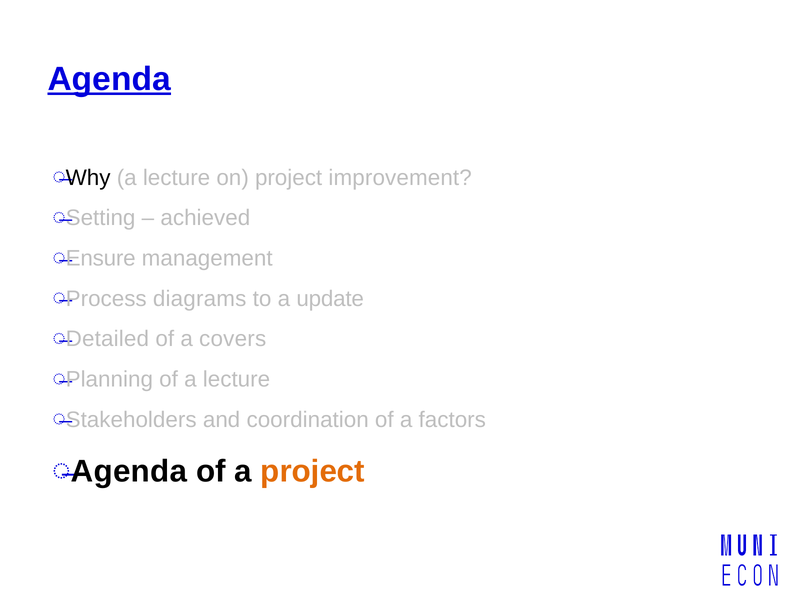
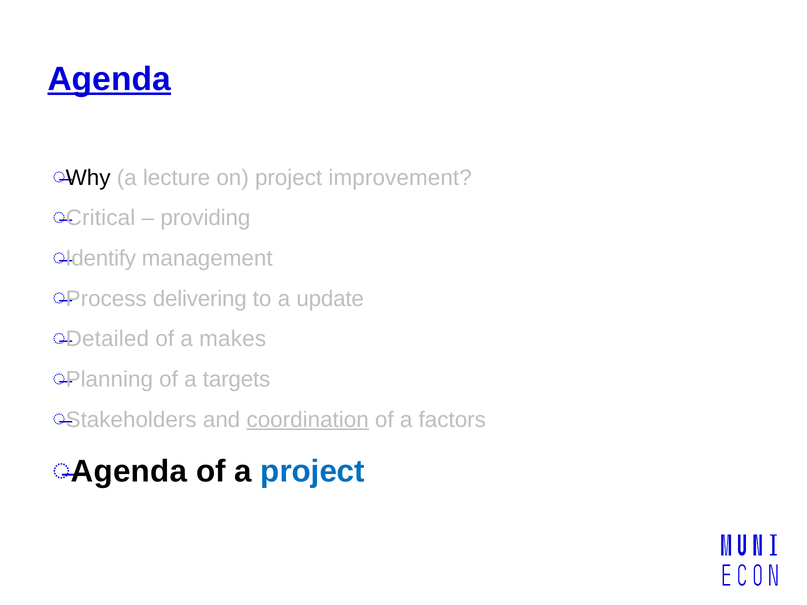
Setting: Setting -> Critical (101, 218)
achieved: achieved -> providing (205, 218)
Ensure: Ensure -> Identify (101, 258)
diagrams: diagrams -> delivering (200, 299)
covers: covers -> makes (233, 339)
of a lecture: lecture -> targets (237, 380)
coordination underline: none -> present (308, 420)
project colour: orange -> blue (313, 472)
